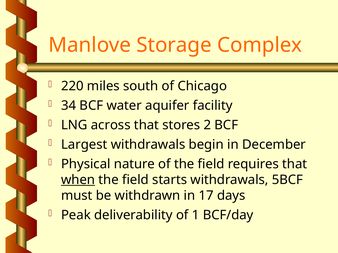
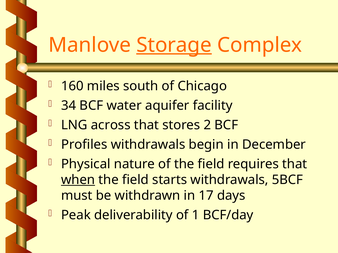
Storage underline: none -> present (174, 45)
220: 220 -> 160 (72, 86)
Largest: Largest -> Profiles (84, 145)
